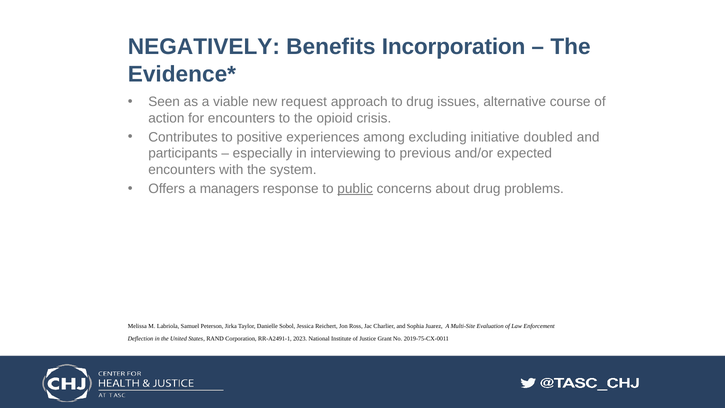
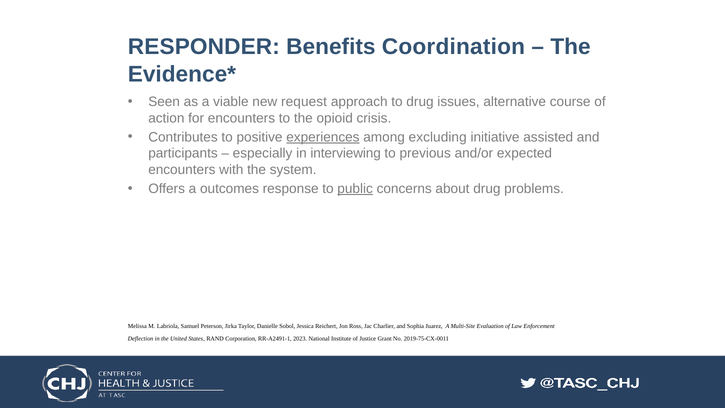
NEGATIVELY: NEGATIVELY -> RESPONDER (204, 47)
Incorporation: Incorporation -> Coordination (453, 47)
experiences underline: none -> present (323, 137)
doubled: doubled -> assisted (548, 137)
managers: managers -> outcomes (229, 189)
